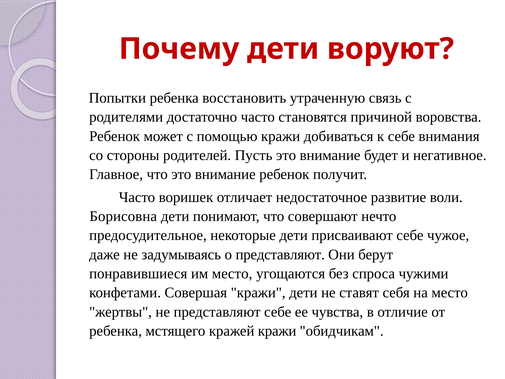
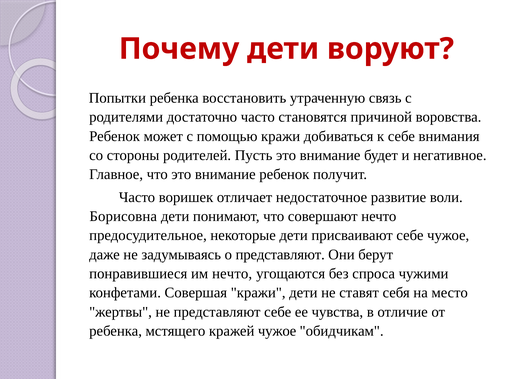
им место: место -> нечто (232, 273)
кражей кражи: кражи -> чужое (277, 331)
